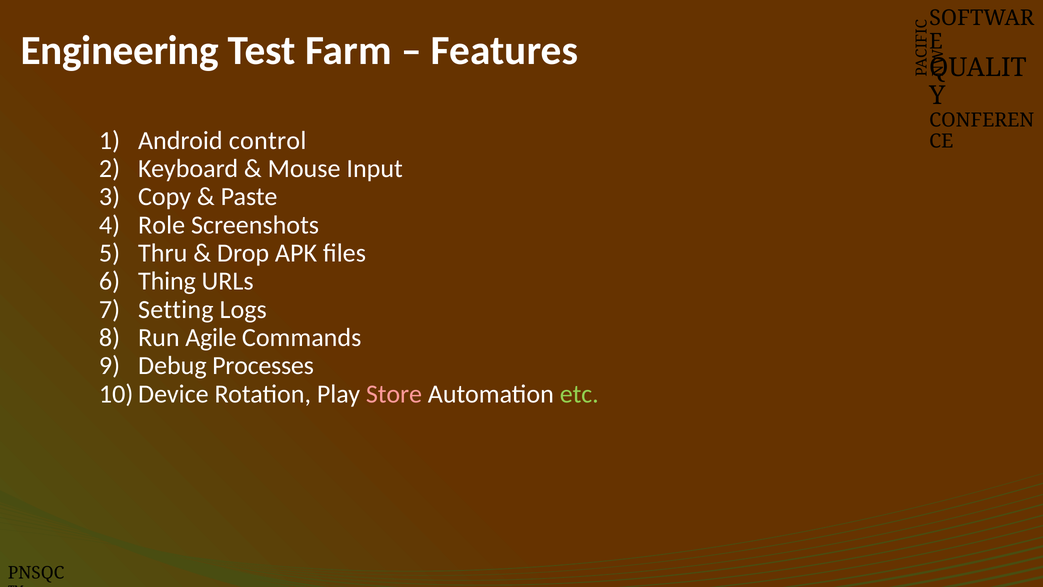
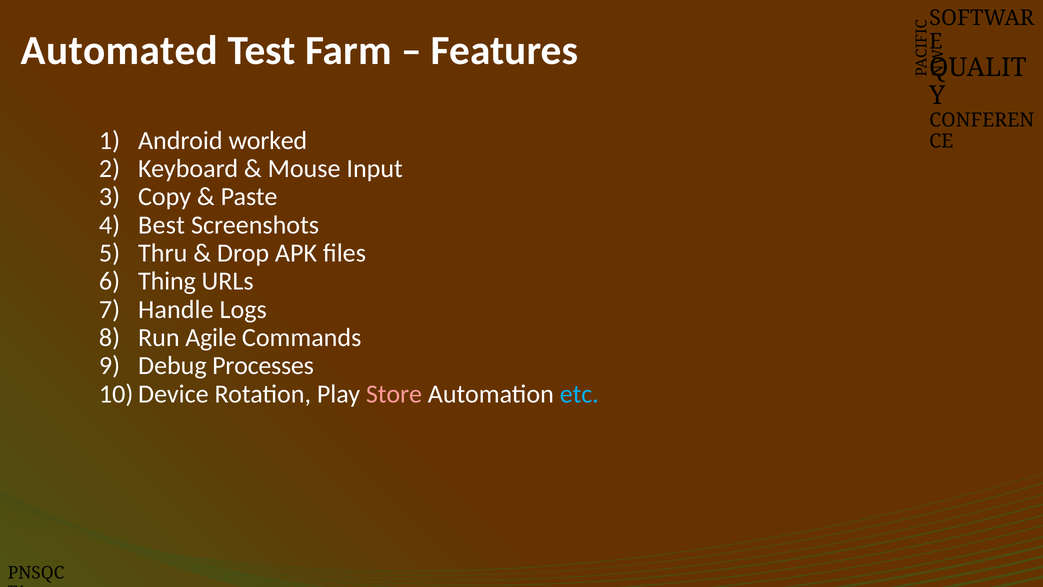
Engineering: Engineering -> Automated (119, 50)
control: control -> worked (268, 140)
Role: Role -> Best (162, 225)
Setting: Setting -> Handle (176, 309)
etc colour: light green -> light blue (579, 394)
